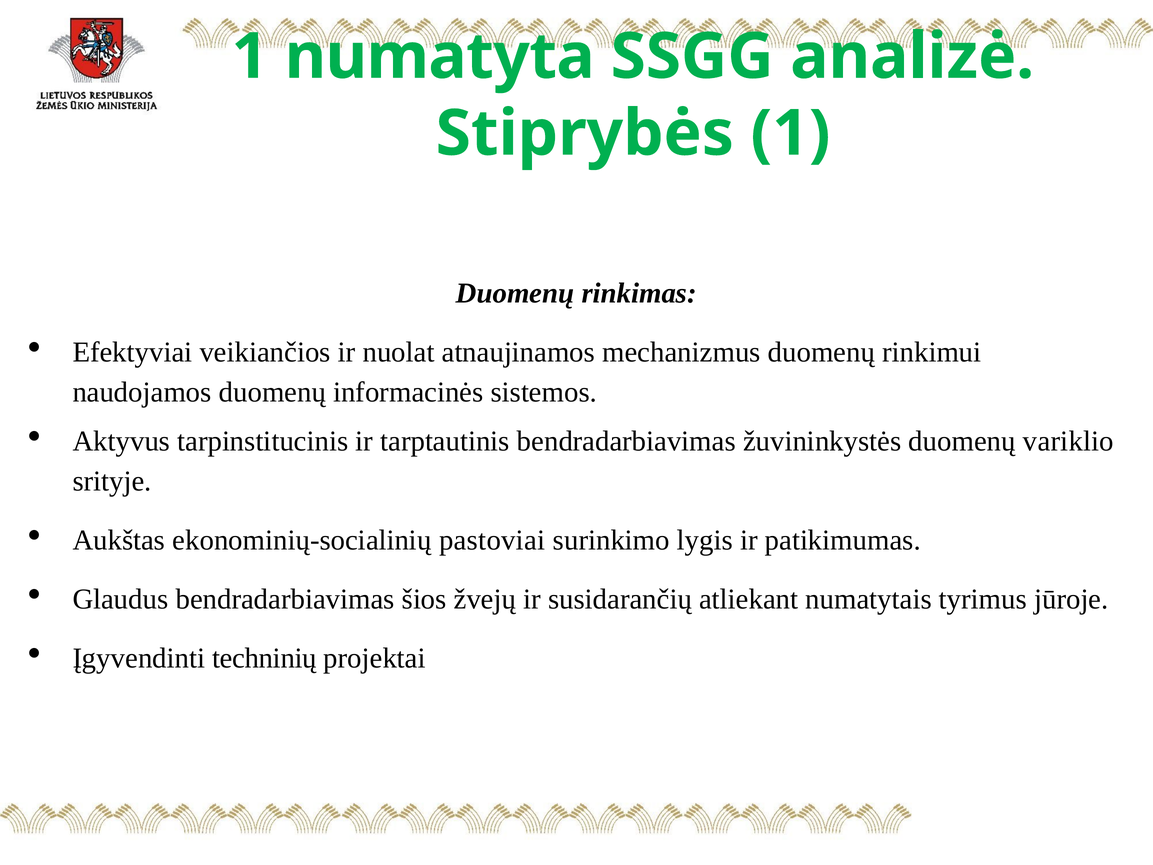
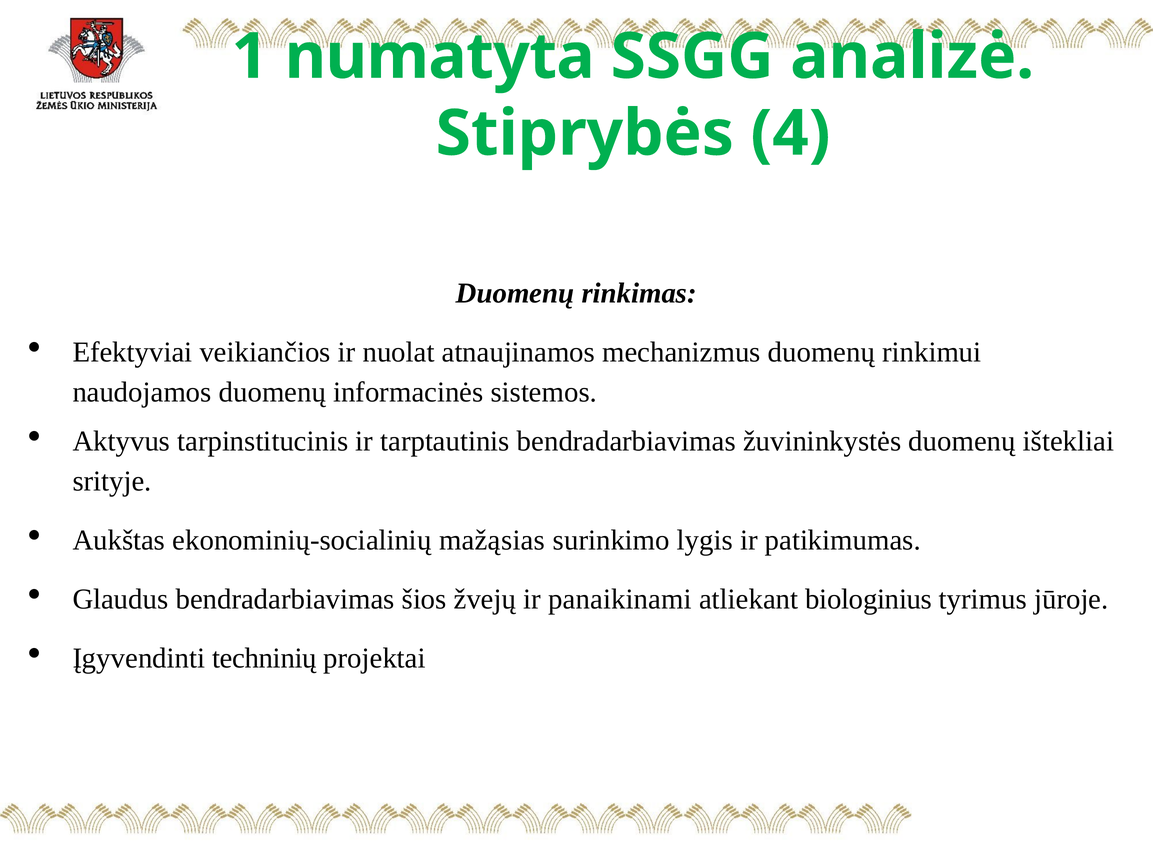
Stiprybės 1: 1 -> 4 (790, 134)
variklio: variklio -> ištekliai (1069, 441)
pastoviai: pastoviai -> mažąsias (492, 540)
susidarančių: susidarančių -> panaikinami (620, 599)
numatytais: numatytais -> biologinius (869, 599)
